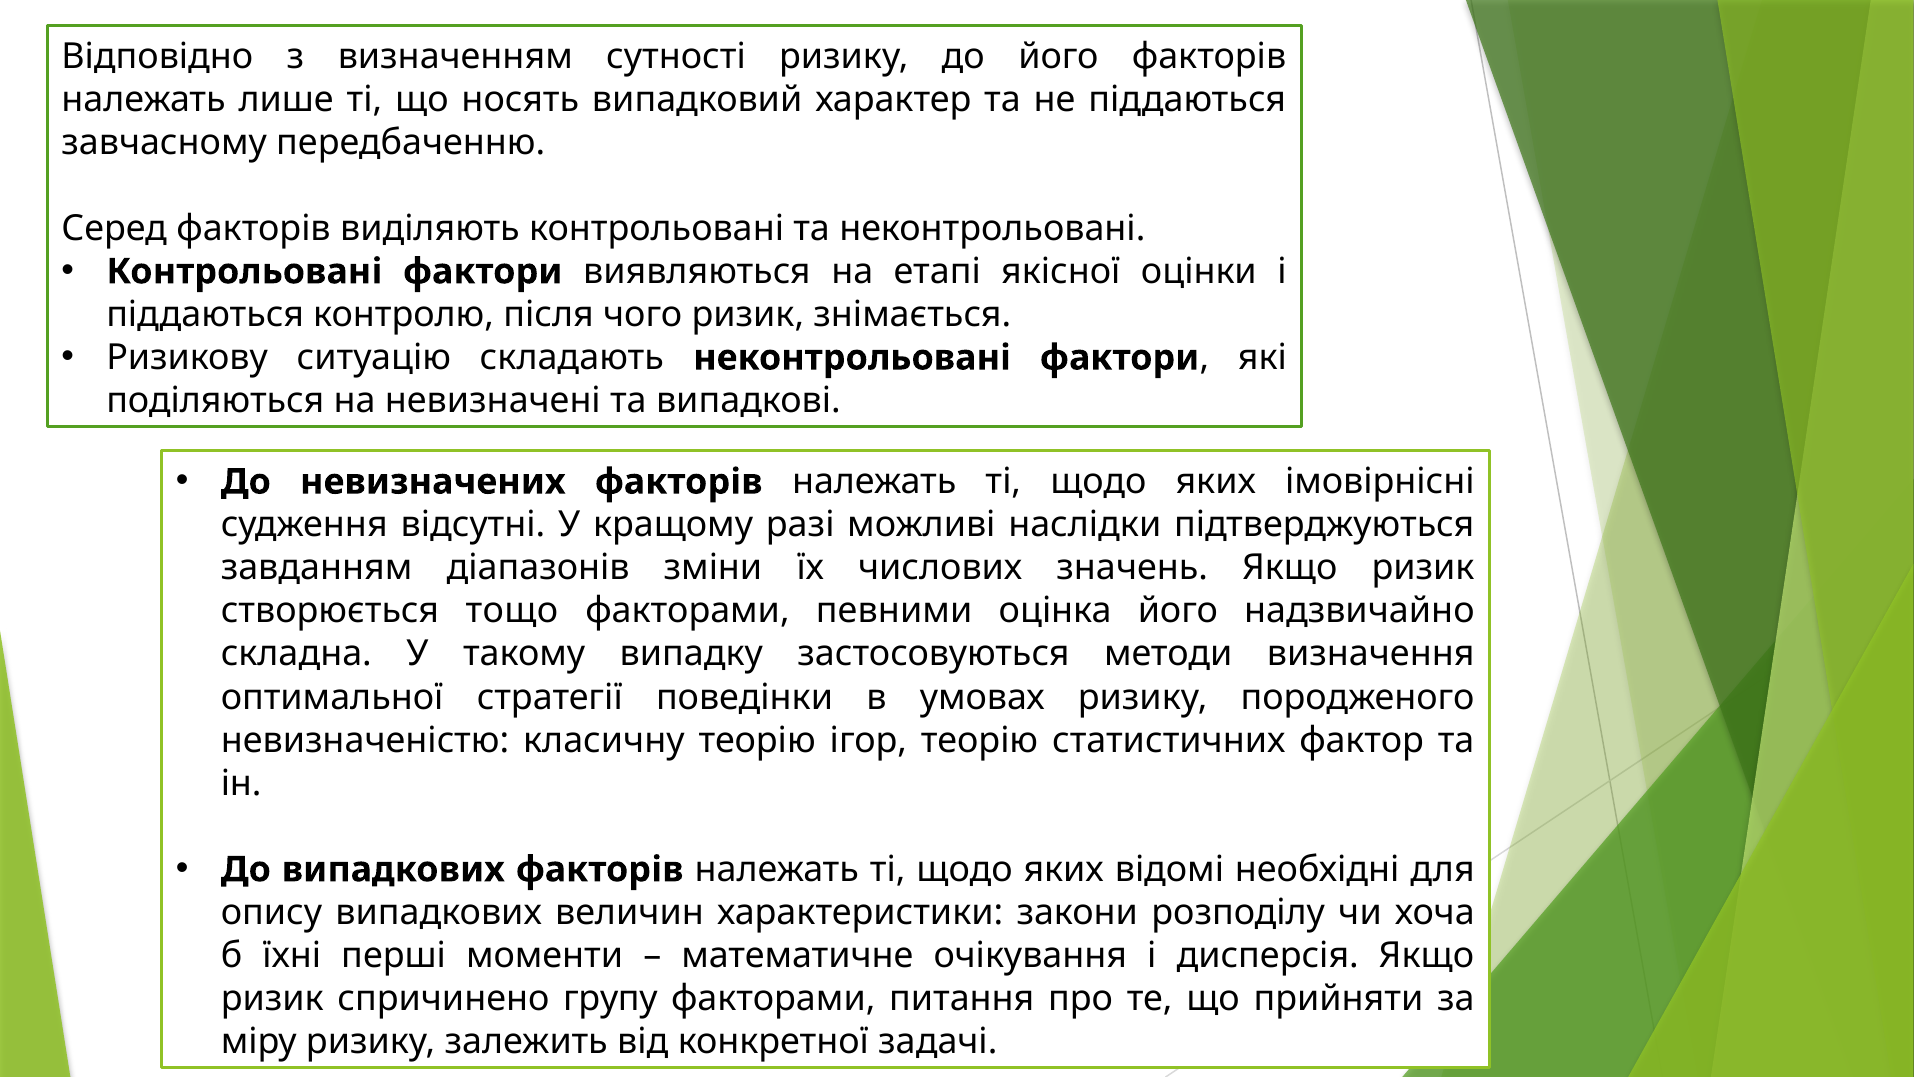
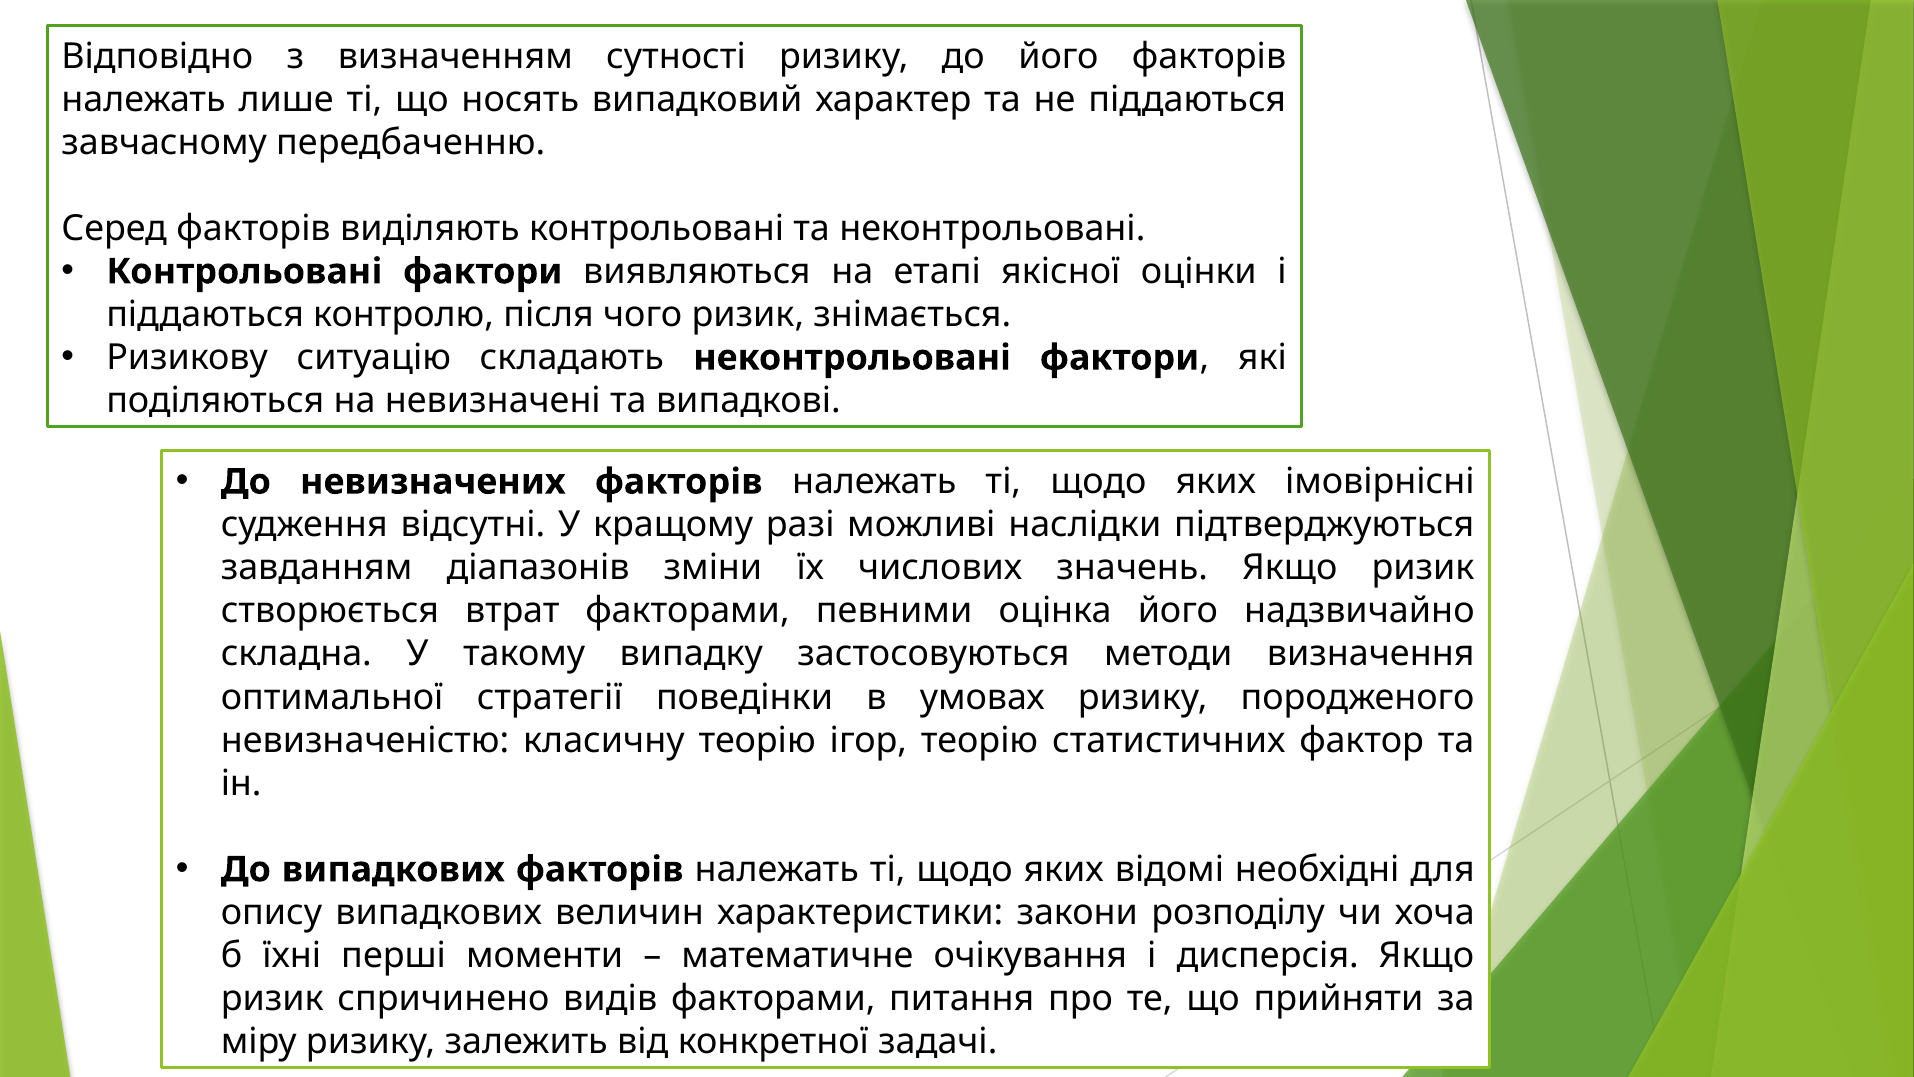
тощо: тощо -> втрат (512, 611)
групу: групу -> видів (610, 998)
